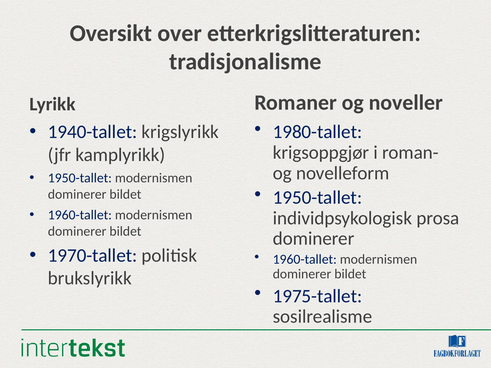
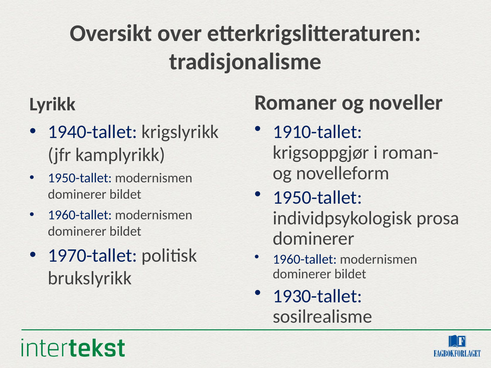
1980-tallet: 1980-tallet -> 1910-tallet (317, 132)
1975-tallet: 1975-tallet -> 1930-tallet (317, 296)
